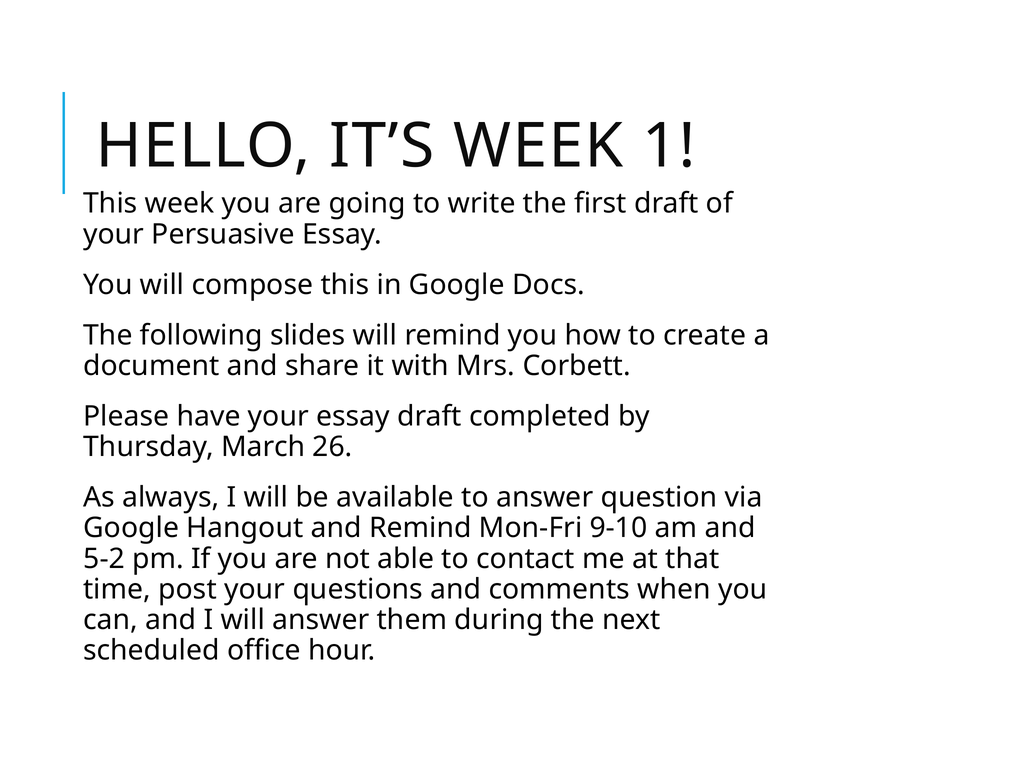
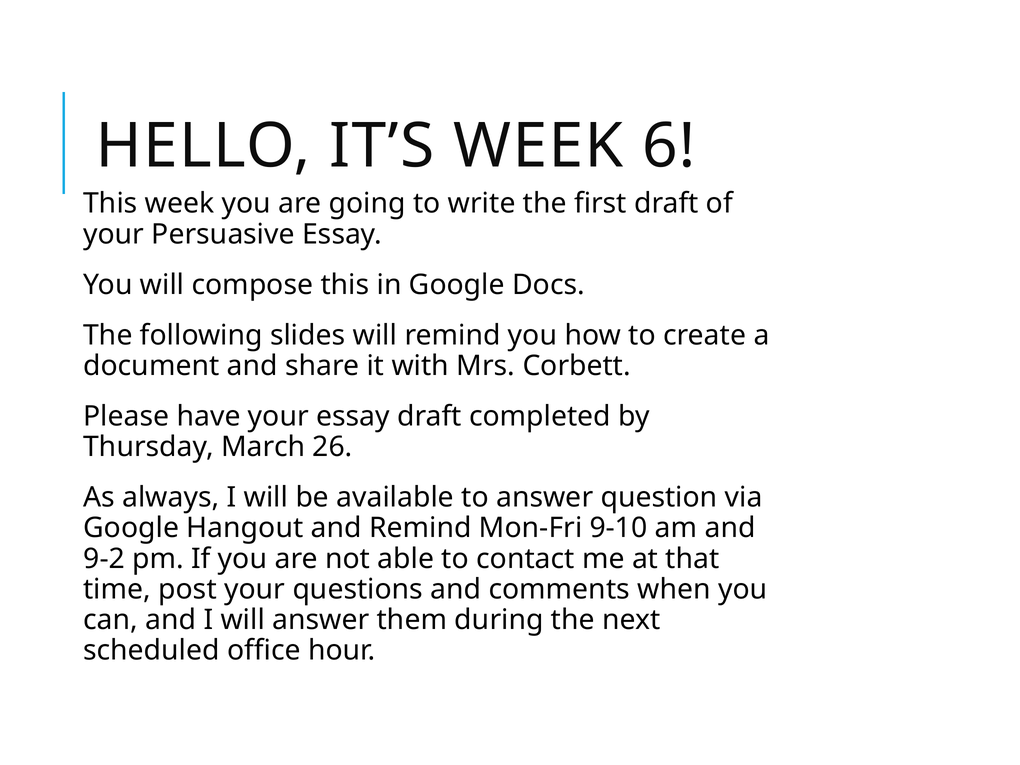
1: 1 -> 6 (669, 146)
5-2: 5-2 -> 9-2 (104, 559)
